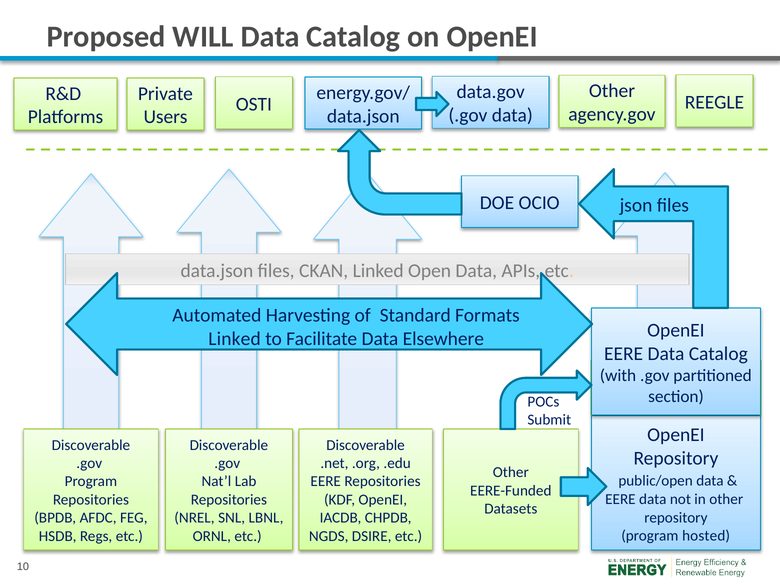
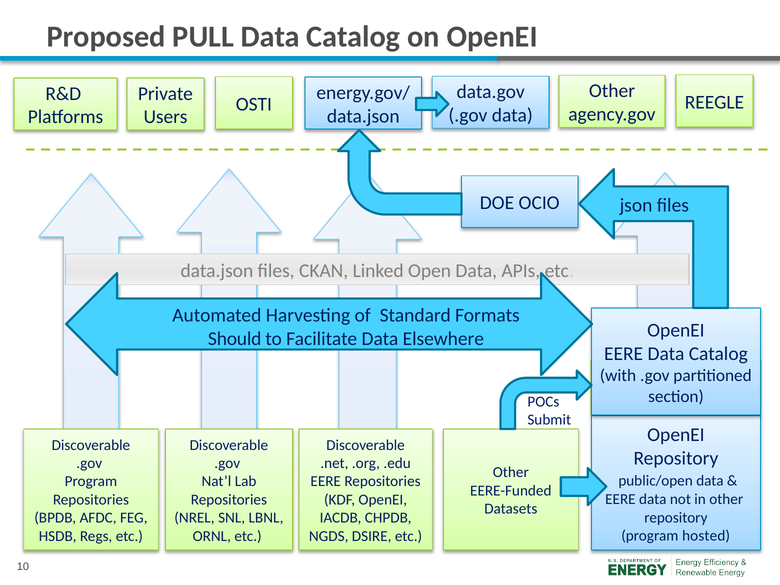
WILL: WILL -> PULL (203, 37)
Linked: Linked -> Should (235, 339)
